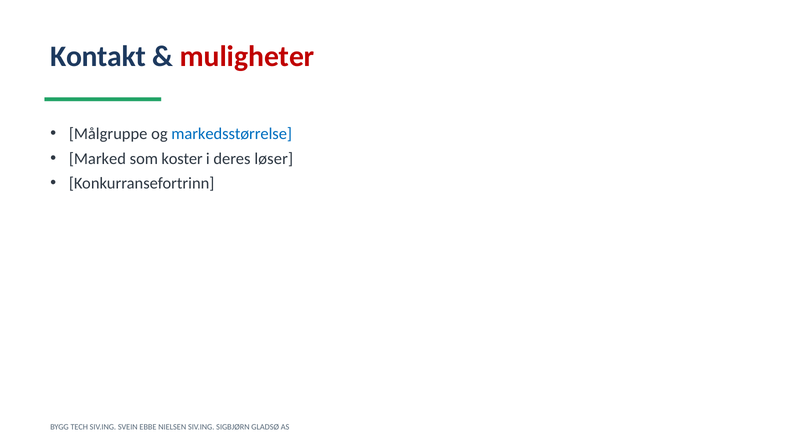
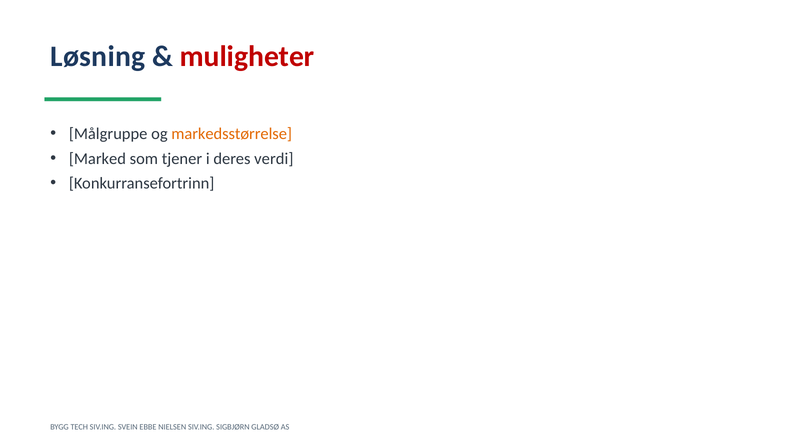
Kontakt: Kontakt -> Løsning (98, 56)
markedsstørrelse colour: blue -> orange (232, 134)
koster: koster -> tjener (182, 159)
løser: løser -> verdi (274, 159)
